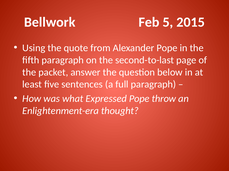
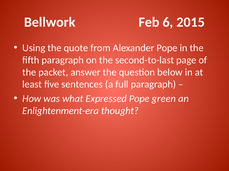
5: 5 -> 6 (168, 22)
throw: throw -> green (164, 99)
